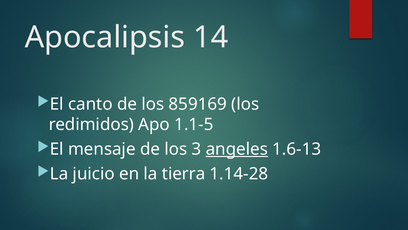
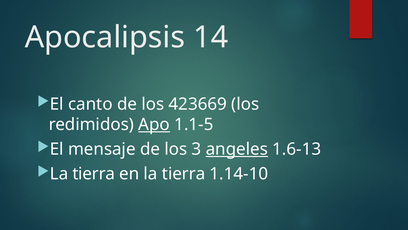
859169: 859169 -> 423669 (198, 104)
Apo underline: none -> present (154, 124)
juicio: juicio -> tierra (94, 174)
1.14-28: 1.14-28 -> 1.14-10 (239, 174)
